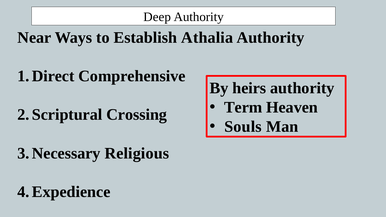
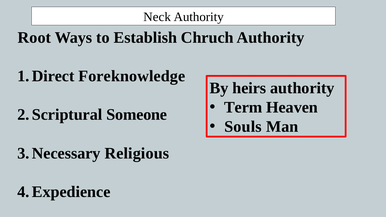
Deep: Deep -> Neck (157, 17)
Near: Near -> Root (34, 38)
Athalia: Athalia -> Chruch (207, 38)
Comprehensive: Comprehensive -> Foreknowledge (132, 76)
Crossing: Crossing -> Someone (137, 115)
